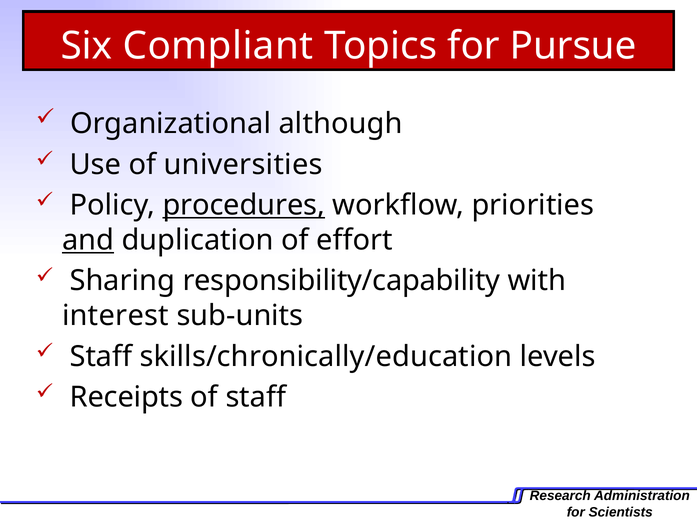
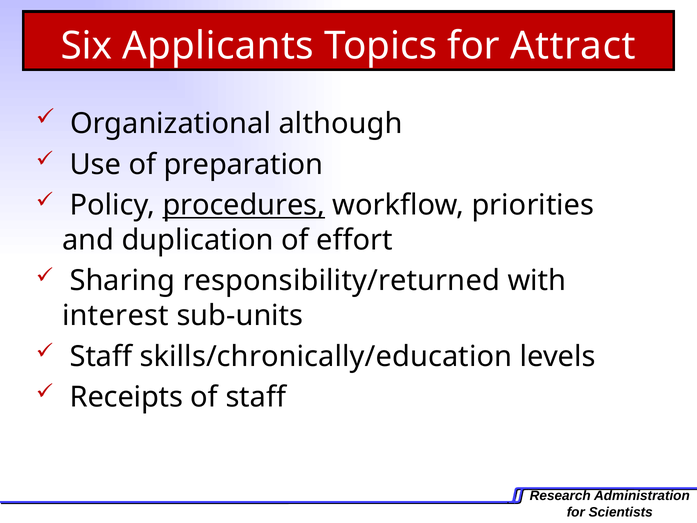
Compliant: Compliant -> Applicants (218, 46)
Pursue: Pursue -> Attract (573, 46)
universities: universities -> preparation (243, 165)
and underline: present -> none (88, 240)
responsibility/capability: responsibility/capability -> responsibility/returned (341, 281)
